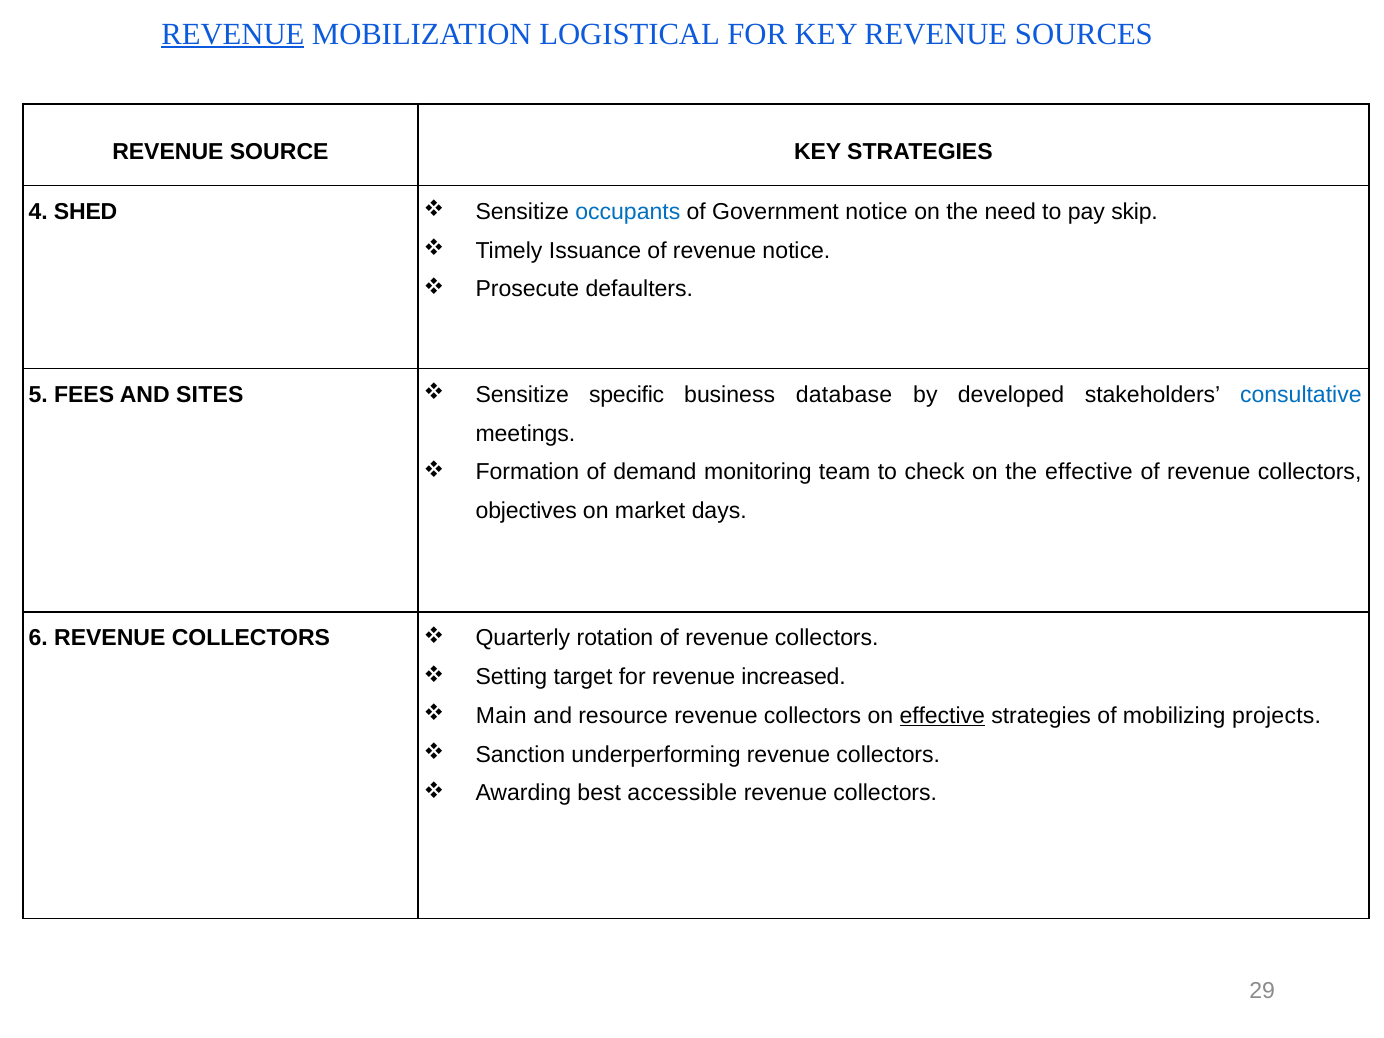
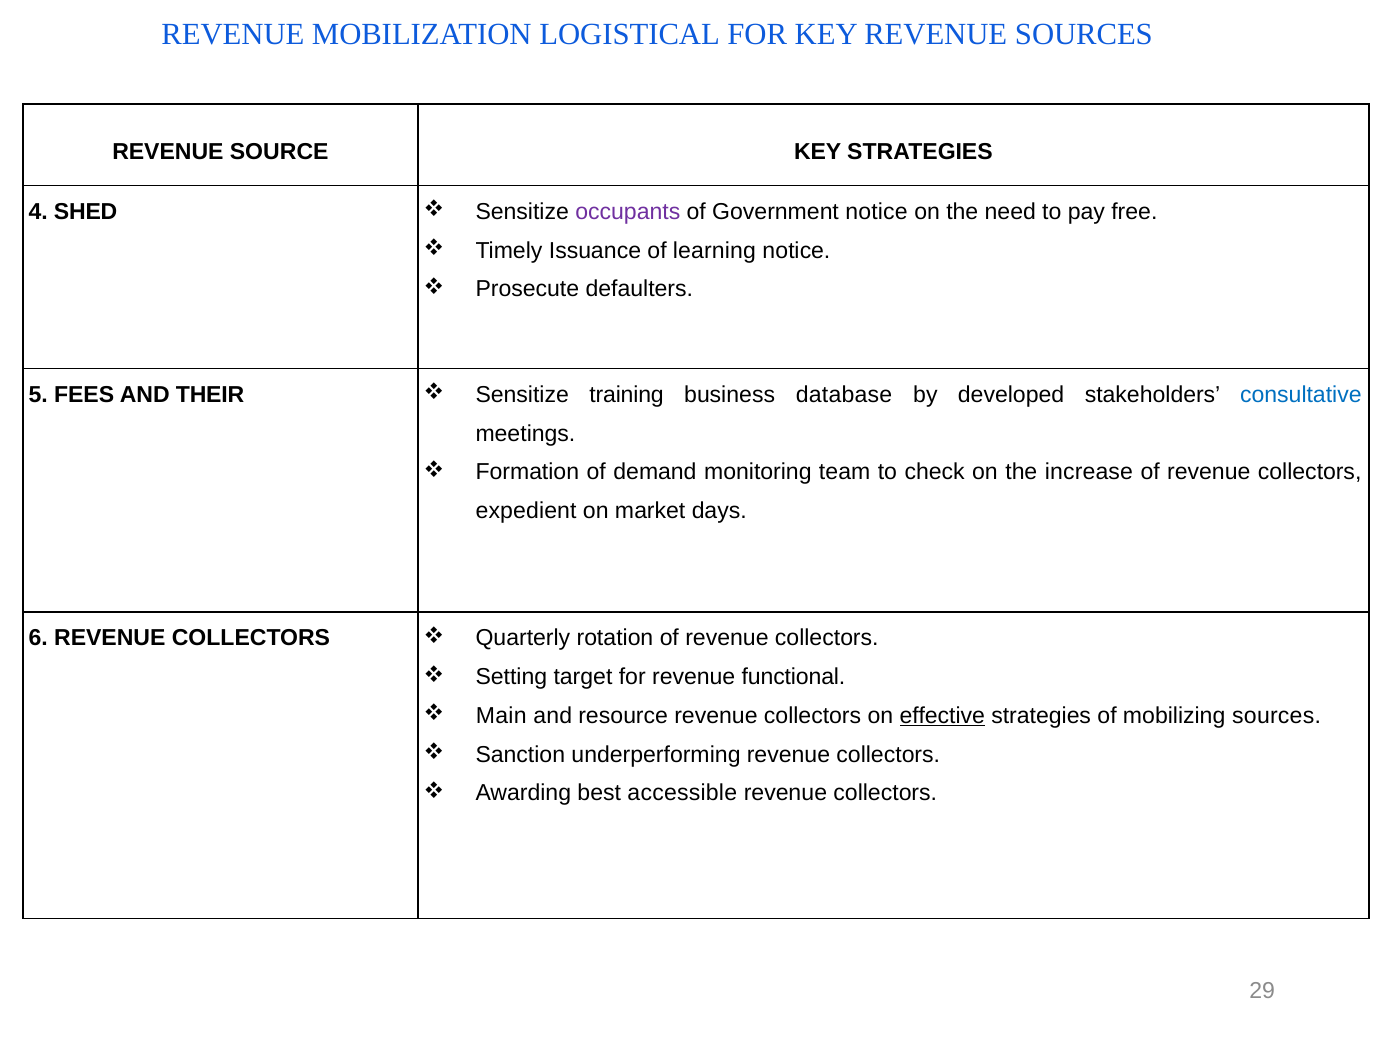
REVENUE underline: present -> none (233, 34)
occupants colour: blue -> purple (628, 212)
skip: skip -> free (1134, 212)
Issuance of revenue: revenue -> learning (714, 251)
SITES: SITES -> THEIR (210, 395)
specific: specific -> training (627, 395)
the effective: effective -> increase (1089, 472)
objectives: objectives -> expedient (526, 511)
increased: increased -> functional (794, 677)
mobilizing projects: projects -> sources (1277, 716)
